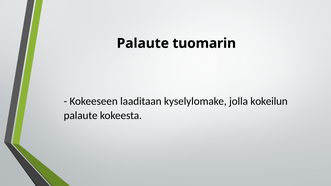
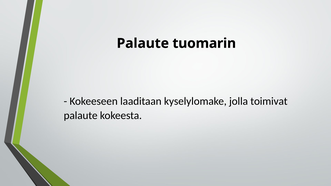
kokeilun: kokeilun -> toimivat (269, 101)
